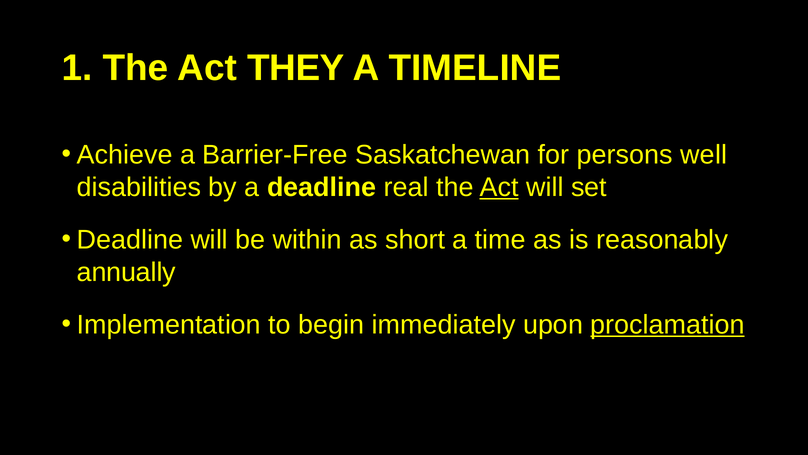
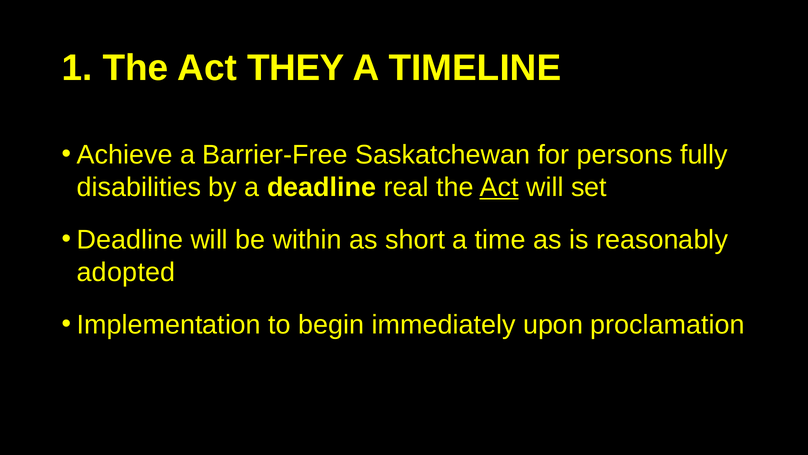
well: well -> fully (704, 155)
annually: annually -> adopted (126, 272)
proclamation underline: present -> none (668, 324)
